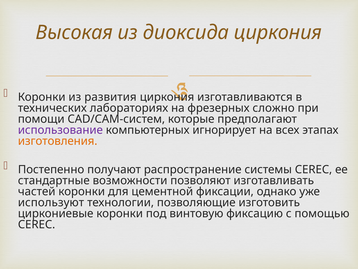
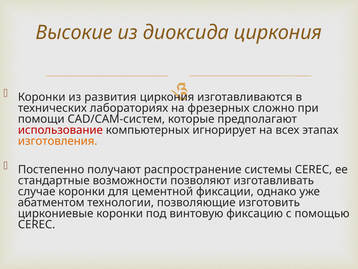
Высокая: Высокая -> Высокие (74, 32)
использование colour: purple -> red (60, 130)
частей: частей -> случае (37, 191)
используют: используют -> абатментом (51, 202)
